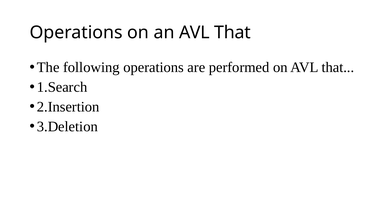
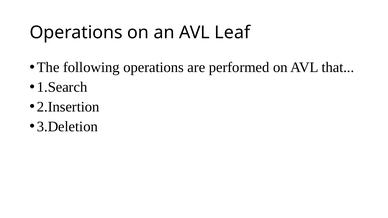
an AVL That: That -> Leaf (232, 33)
